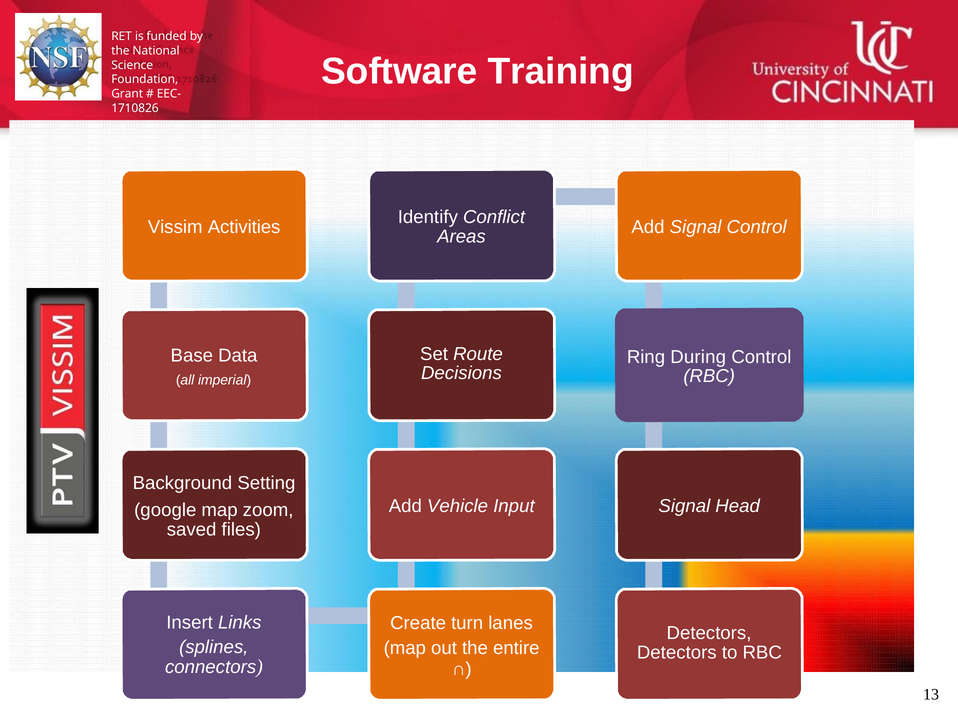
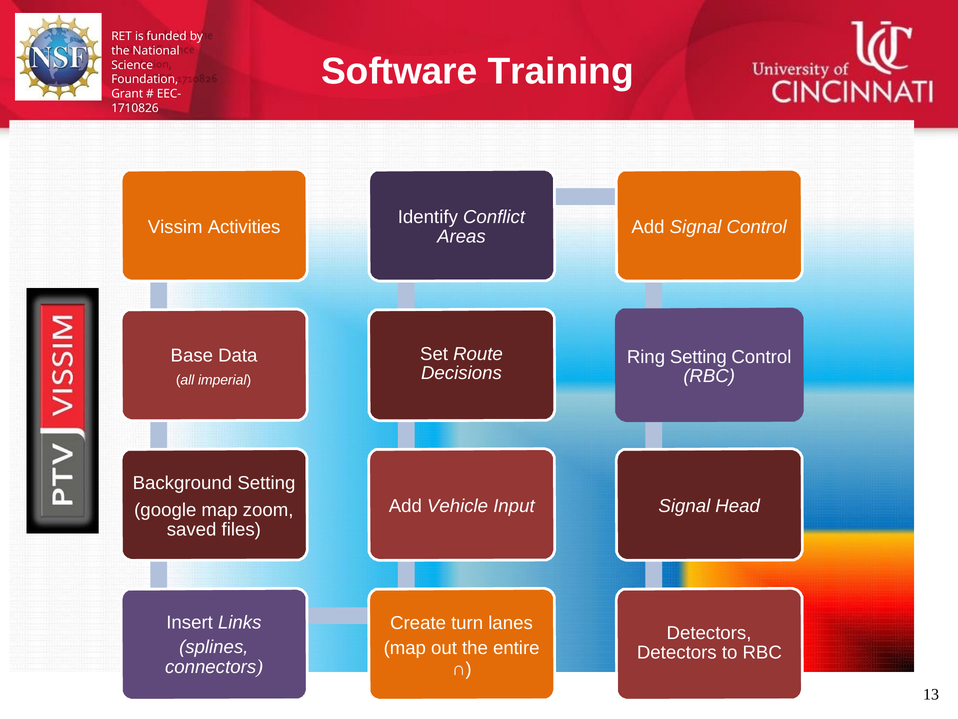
Ring During: During -> Setting (698, 357)
